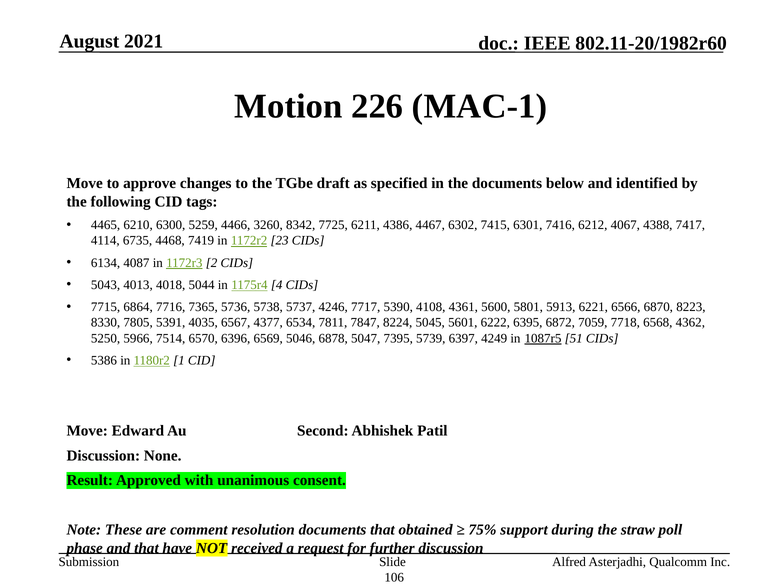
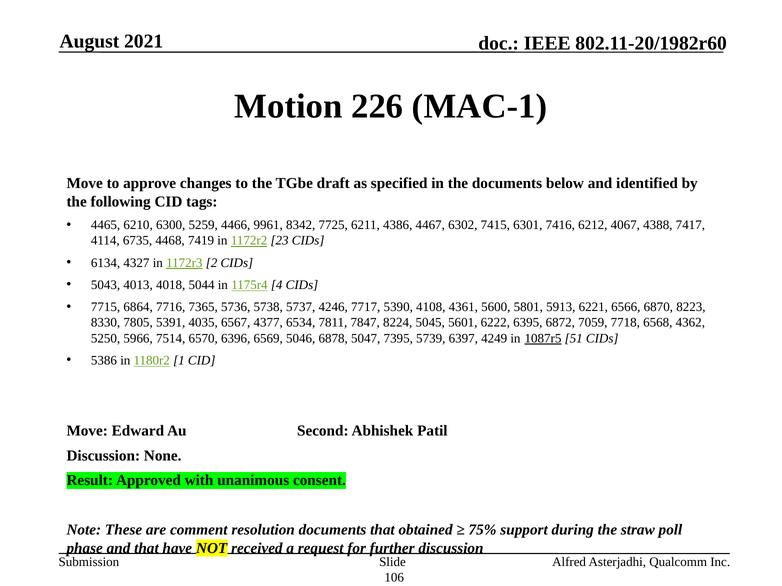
3260: 3260 -> 9961 (268, 225)
4087: 4087 -> 4327 (136, 263)
